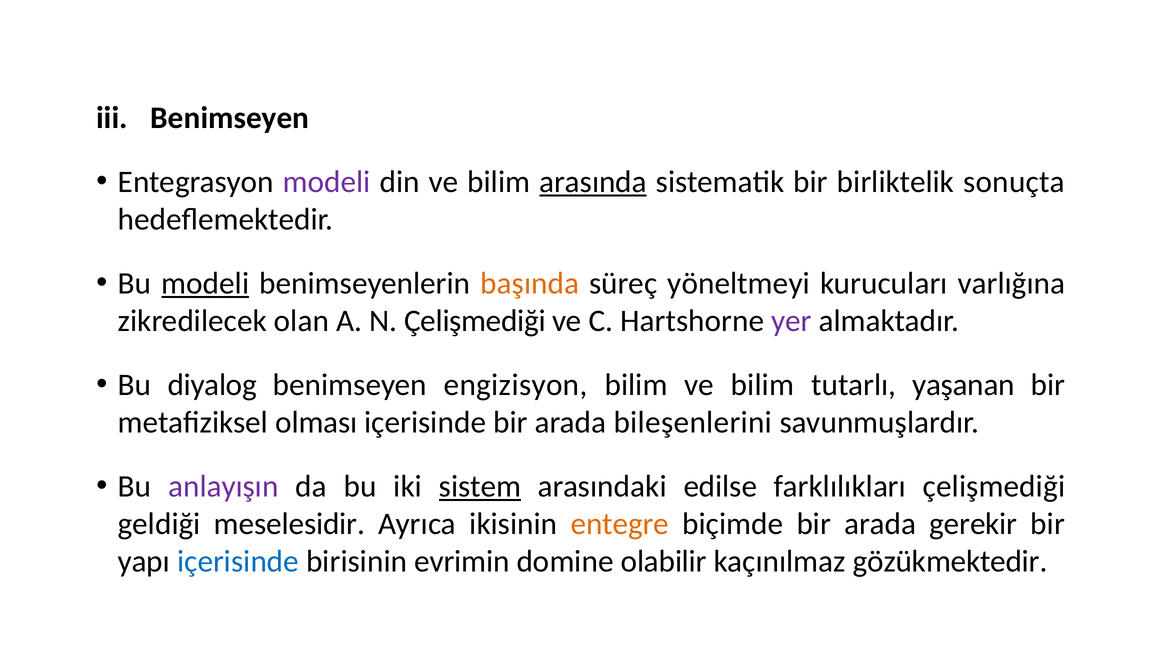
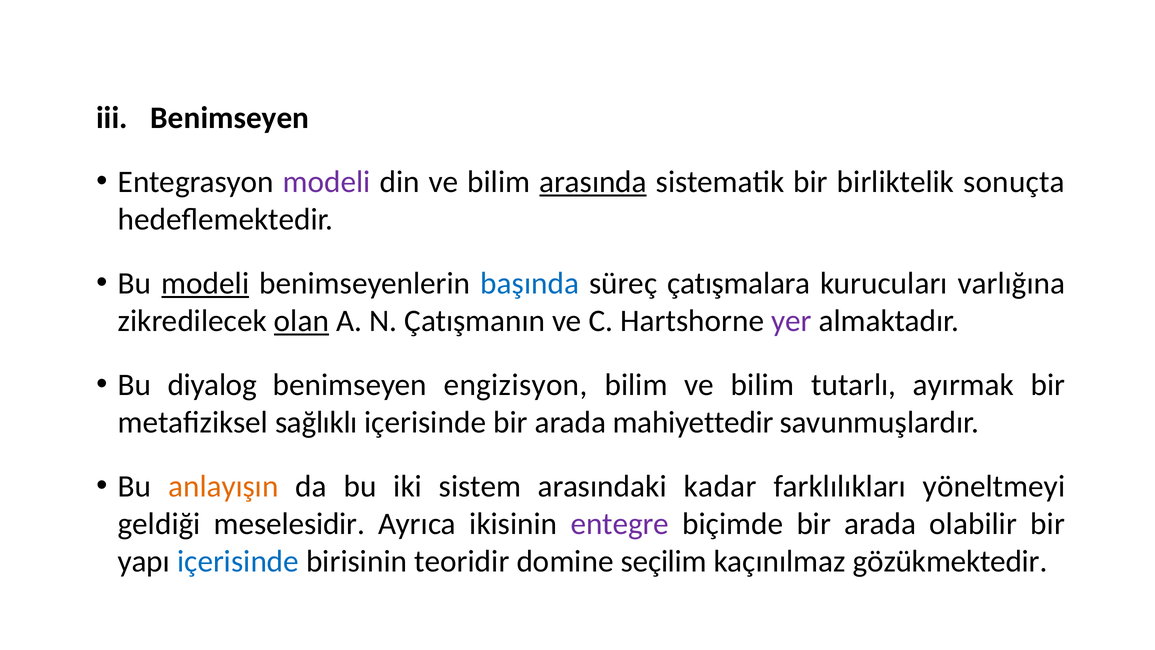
başında colour: orange -> blue (530, 283)
yöneltmeyi: yöneltmeyi -> çatışmalara (739, 283)
olan underline: none -> present (301, 321)
N Çelişmediği: Çelişmediği -> Çatışmanın (475, 321)
yaşanan: yaşanan -> ayırmak (963, 385)
olması: olması -> sağlıklı (316, 422)
bileşenlerini: bileşenlerini -> mahiyettedir (693, 422)
anlayışın colour: purple -> orange (223, 486)
sistem underline: present -> none (480, 486)
edilse: edilse -> kadar (720, 486)
farklılıkları çelişmediği: çelişmediği -> yöneltmeyi (994, 486)
entegre colour: orange -> purple (620, 524)
gerekir: gerekir -> olabilir (973, 524)
evrimin: evrimin -> teoridir (462, 561)
olabilir: olabilir -> seçilim (664, 561)
